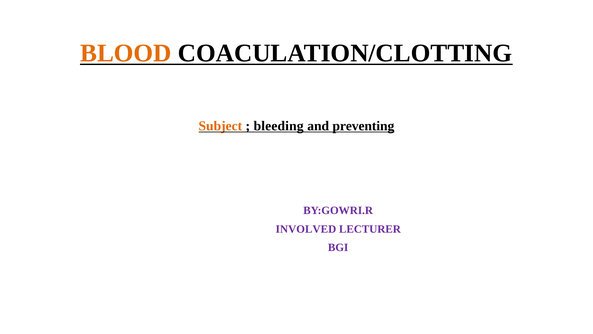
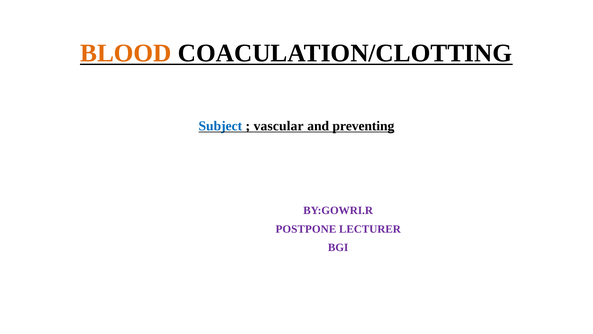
Subject colour: orange -> blue (220, 126)
bleeding: bleeding -> vascular (279, 126)
INVOLVED: INVOLVED -> POSTPONE (306, 229)
